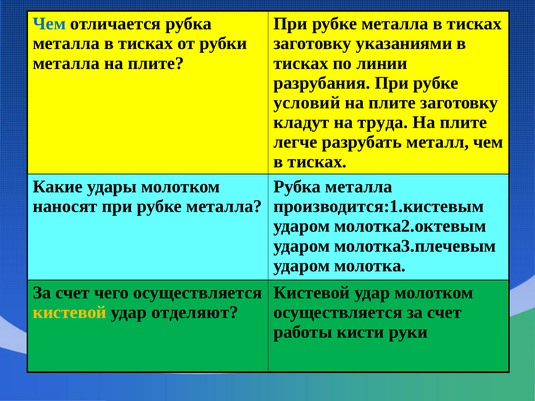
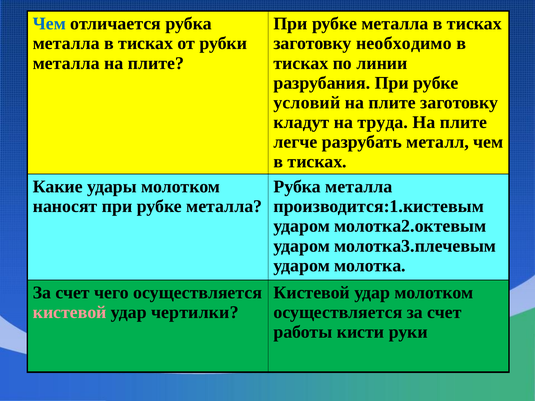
указаниями: указаниями -> необходимо (404, 43)
кистевой colour: yellow -> pink (70, 313)
отделяют: отделяют -> чертилки (195, 313)
